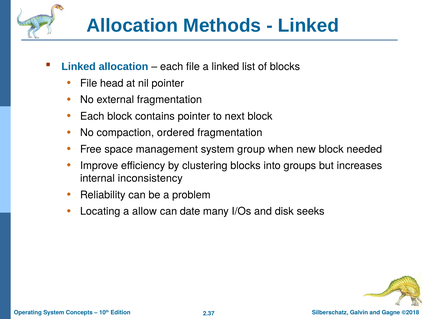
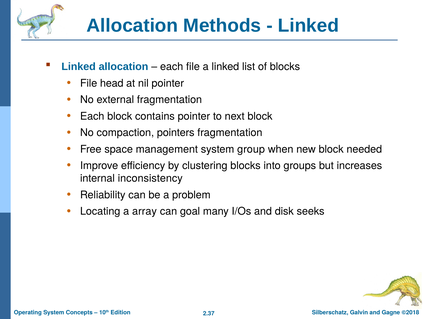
ordered: ordered -> pointers (176, 133)
allow: allow -> array (144, 212)
date: date -> goal (190, 212)
